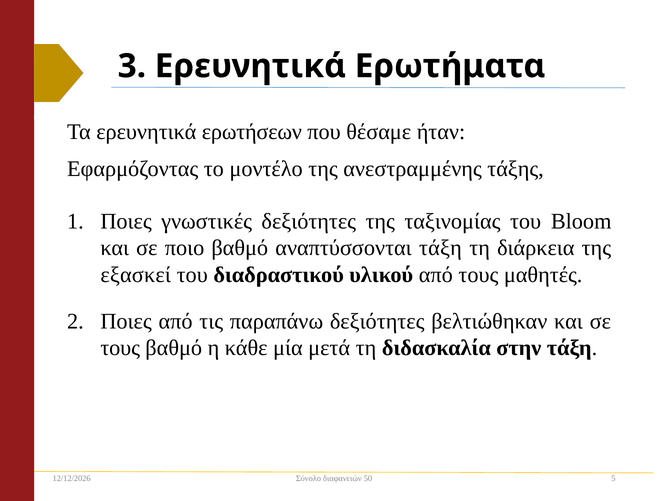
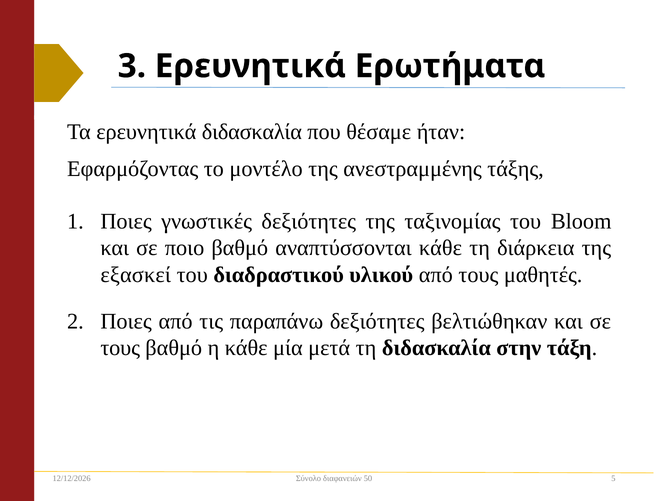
ερευνητικά ερωτήσεων: ερωτήσεων -> διδασκαλία (252, 132)
αναπτύσσονται τάξη: τάξη -> κάθε (440, 248)
